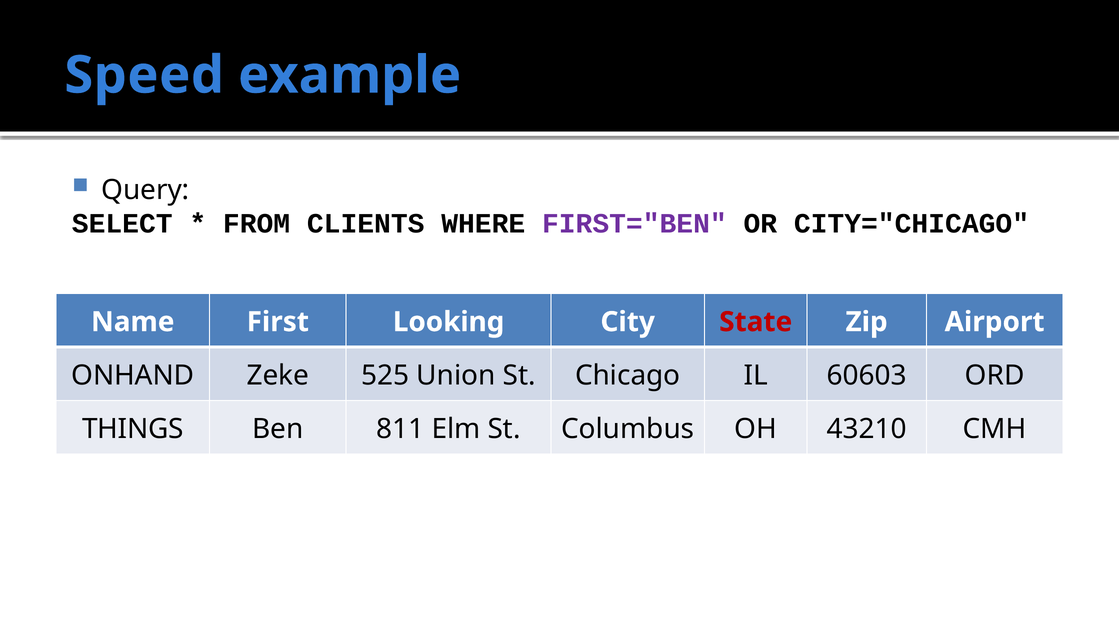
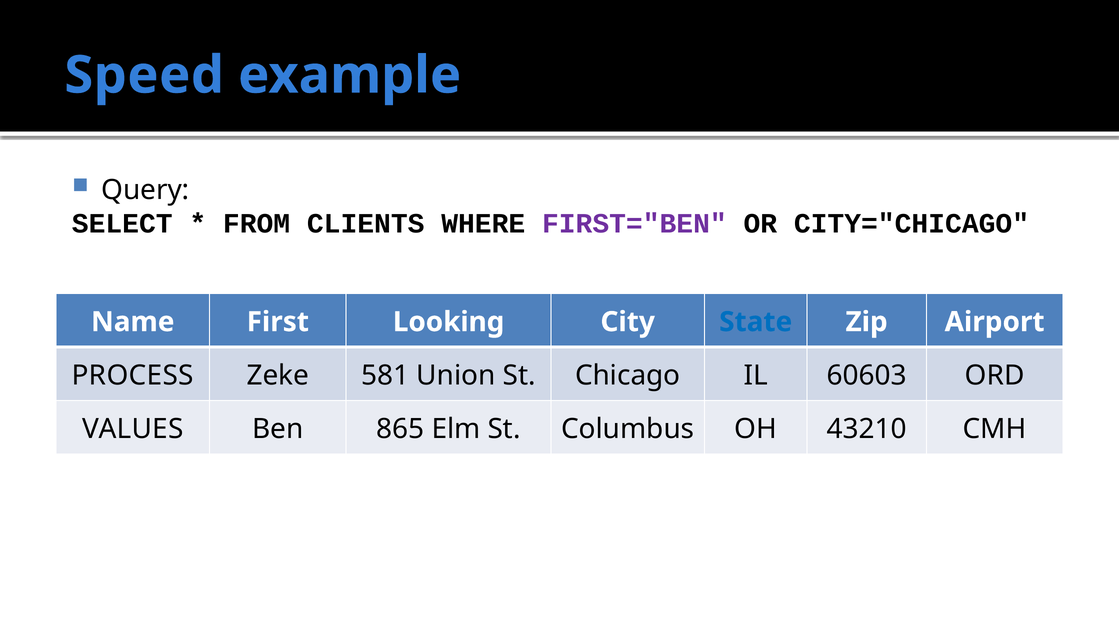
State colour: red -> blue (756, 322)
ONHAND: ONHAND -> PROCESS (133, 376)
525: 525 -> 581 (385, 376)
THINGS: THINGS -> VALUES (133, 429)
811: 811 -> 865 (400, 429)
